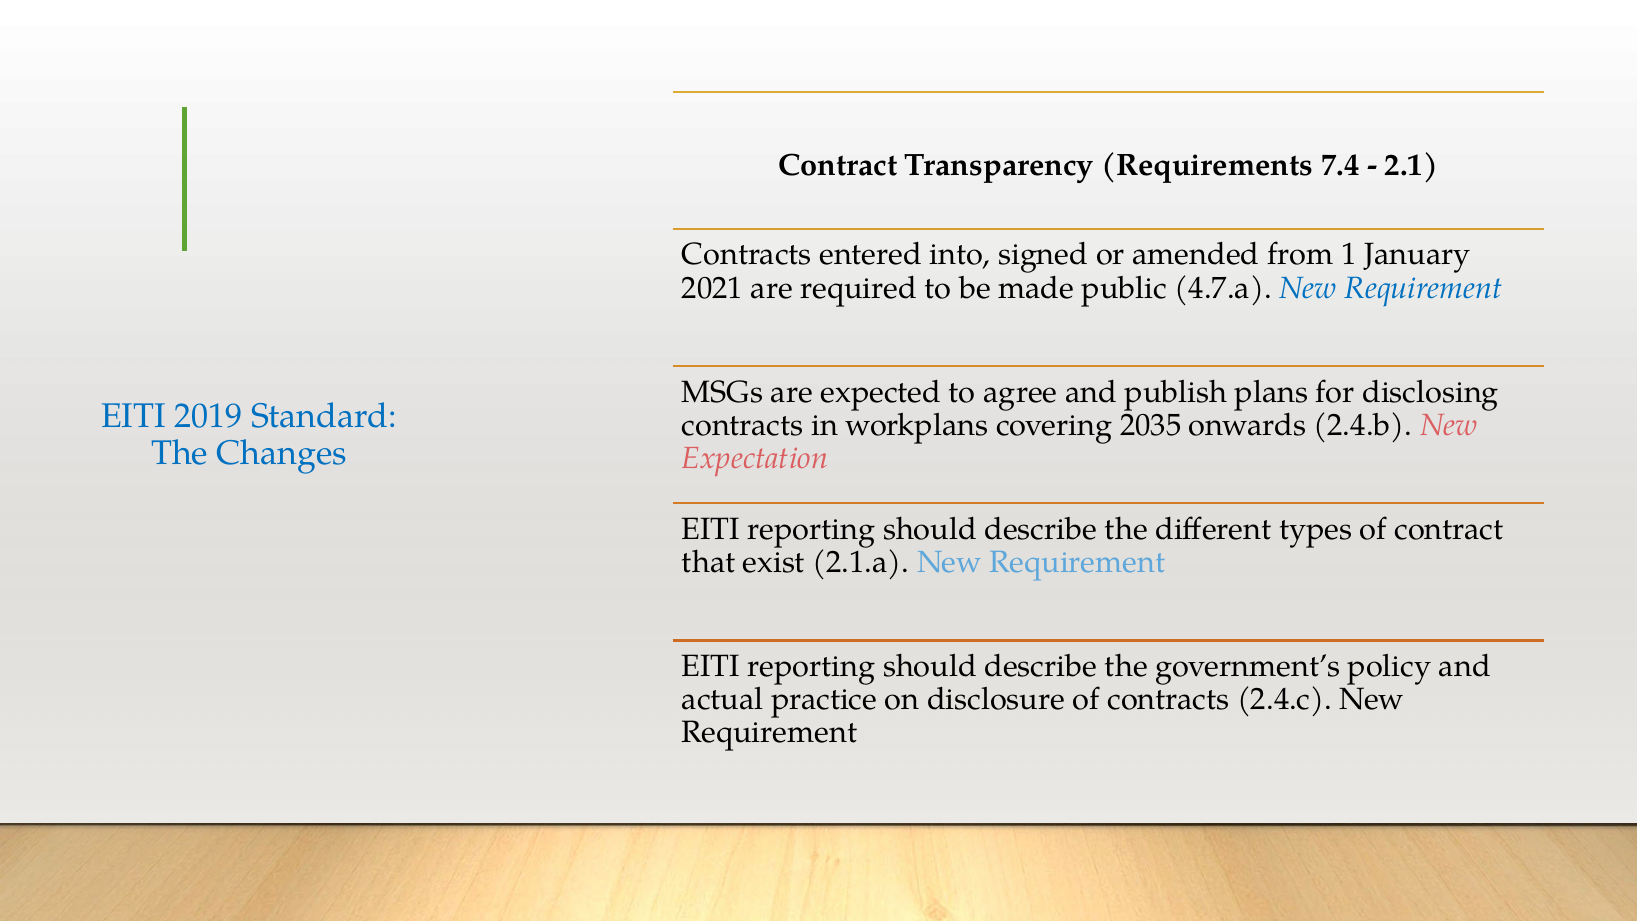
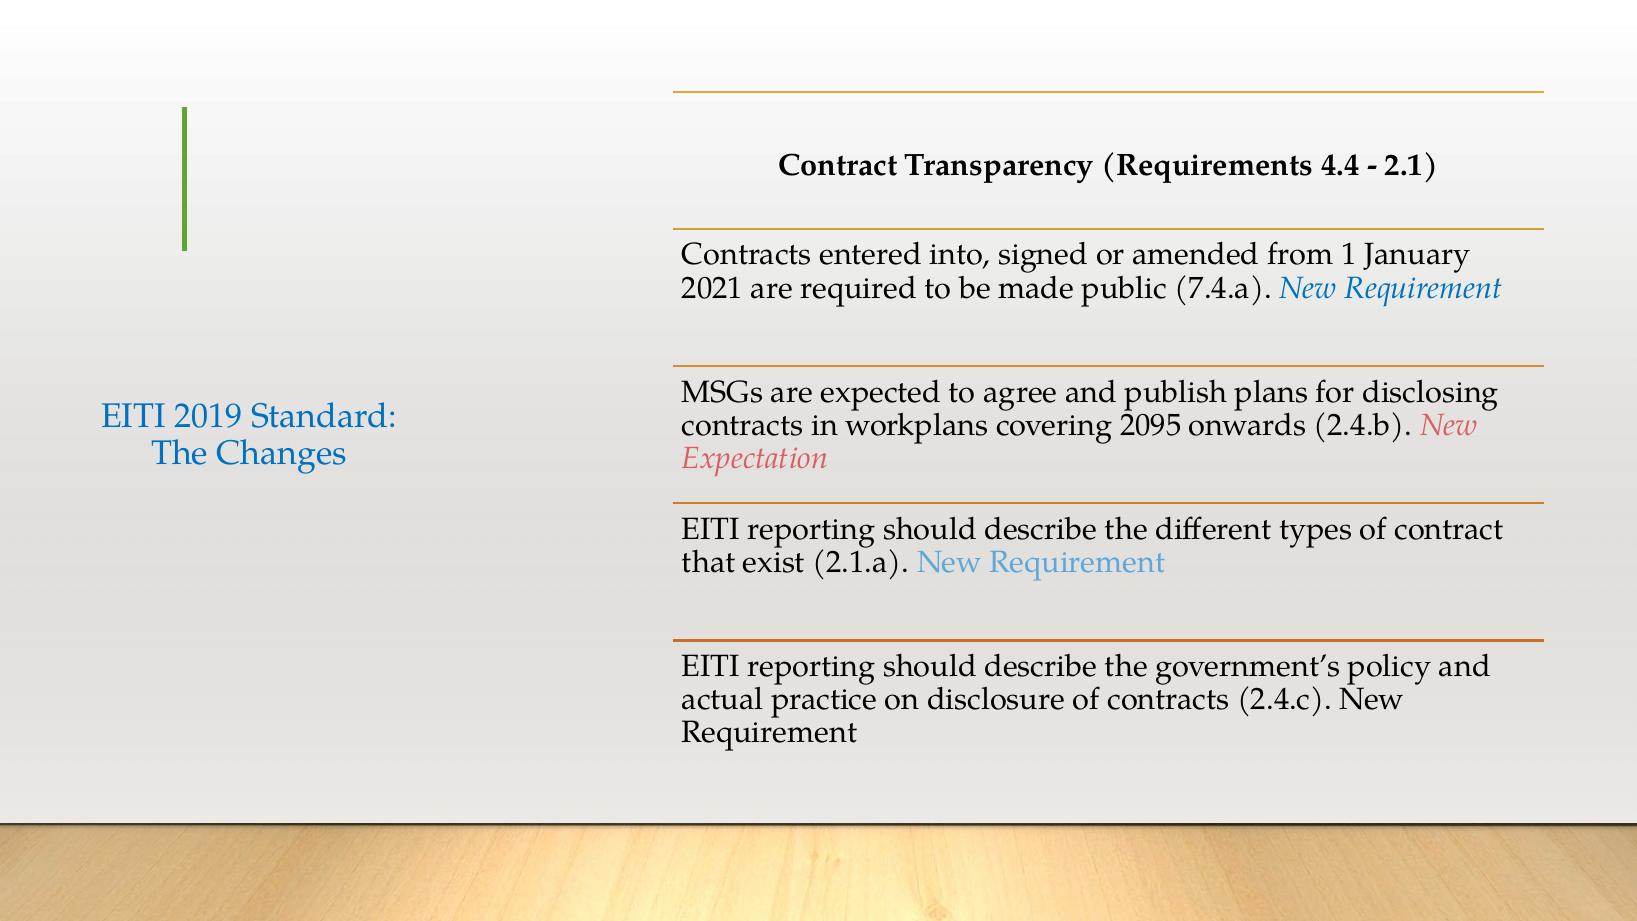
7.4: 7.4 -> 4.4 (1340, 165)
4.7.a: 4.7.a -> 7.4.a (1223, 288)
2035: 2035 -> 2095 (1151, 425)
